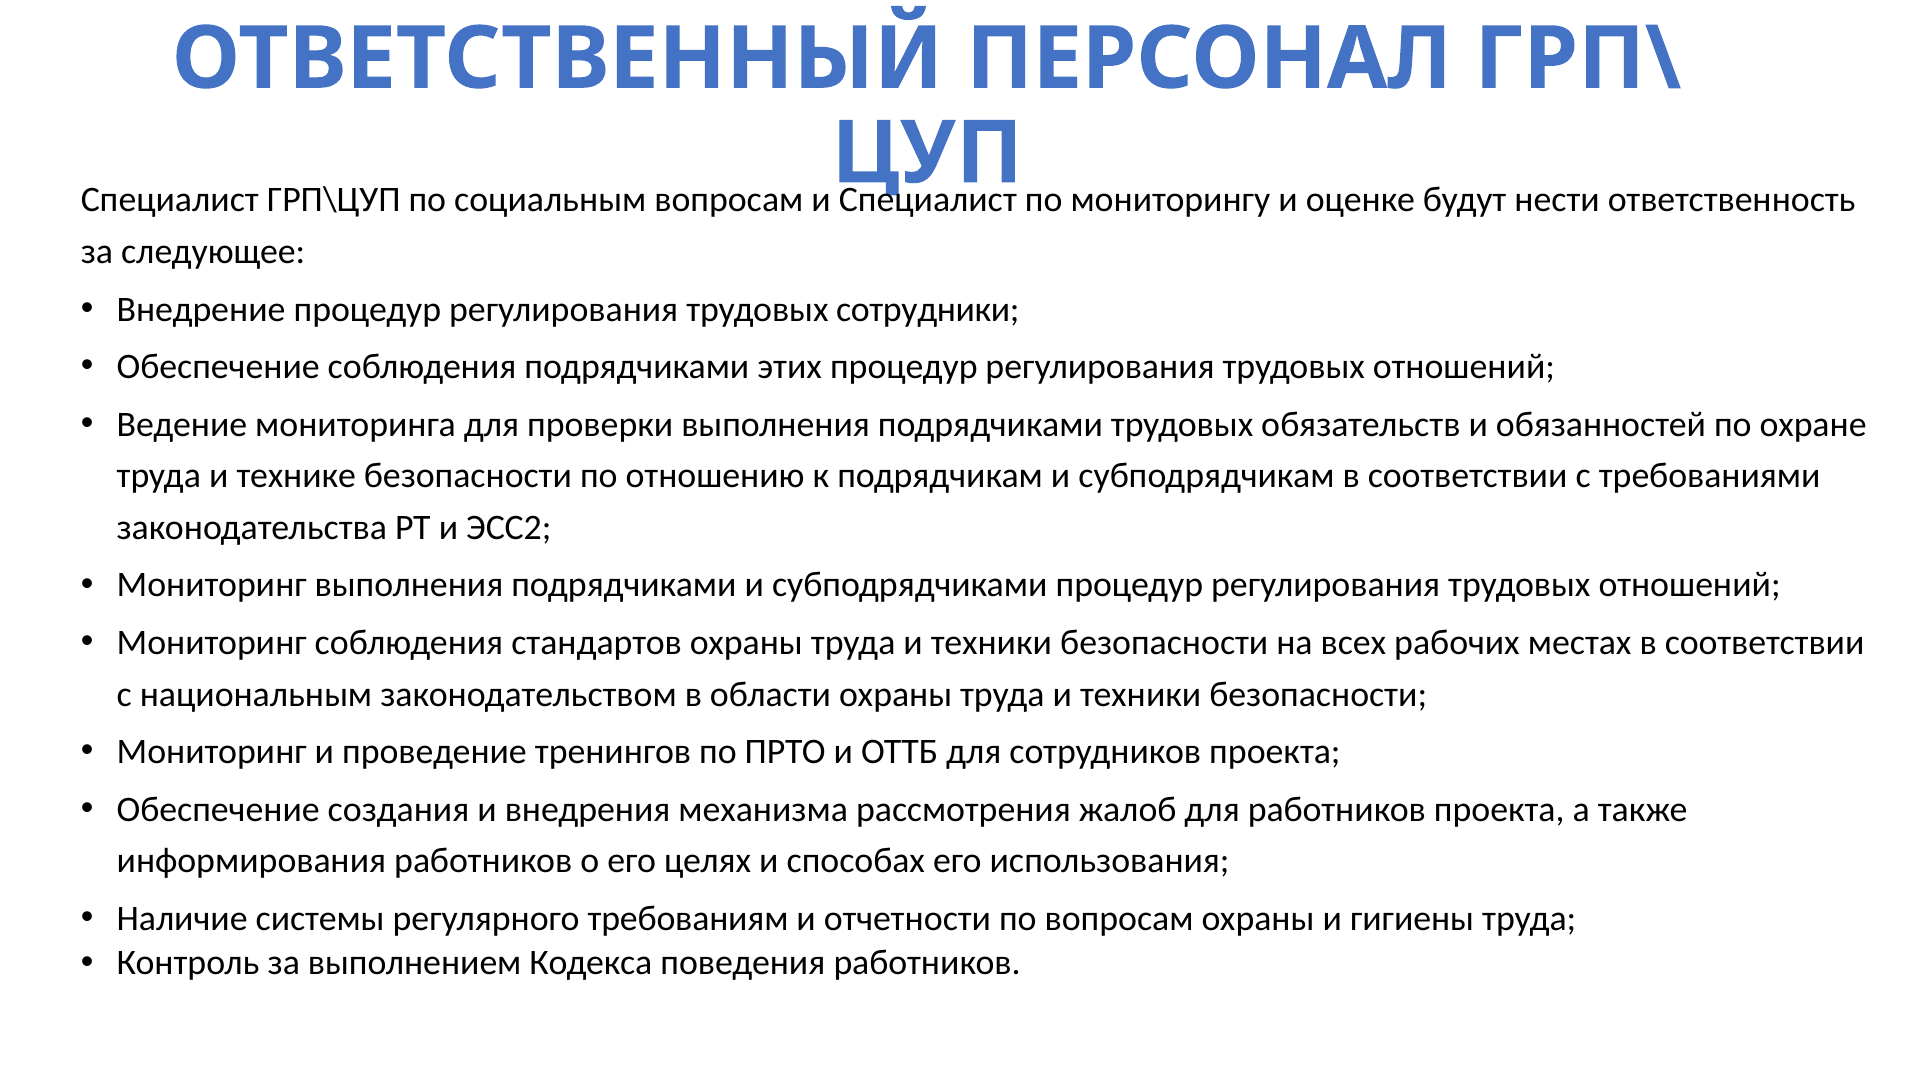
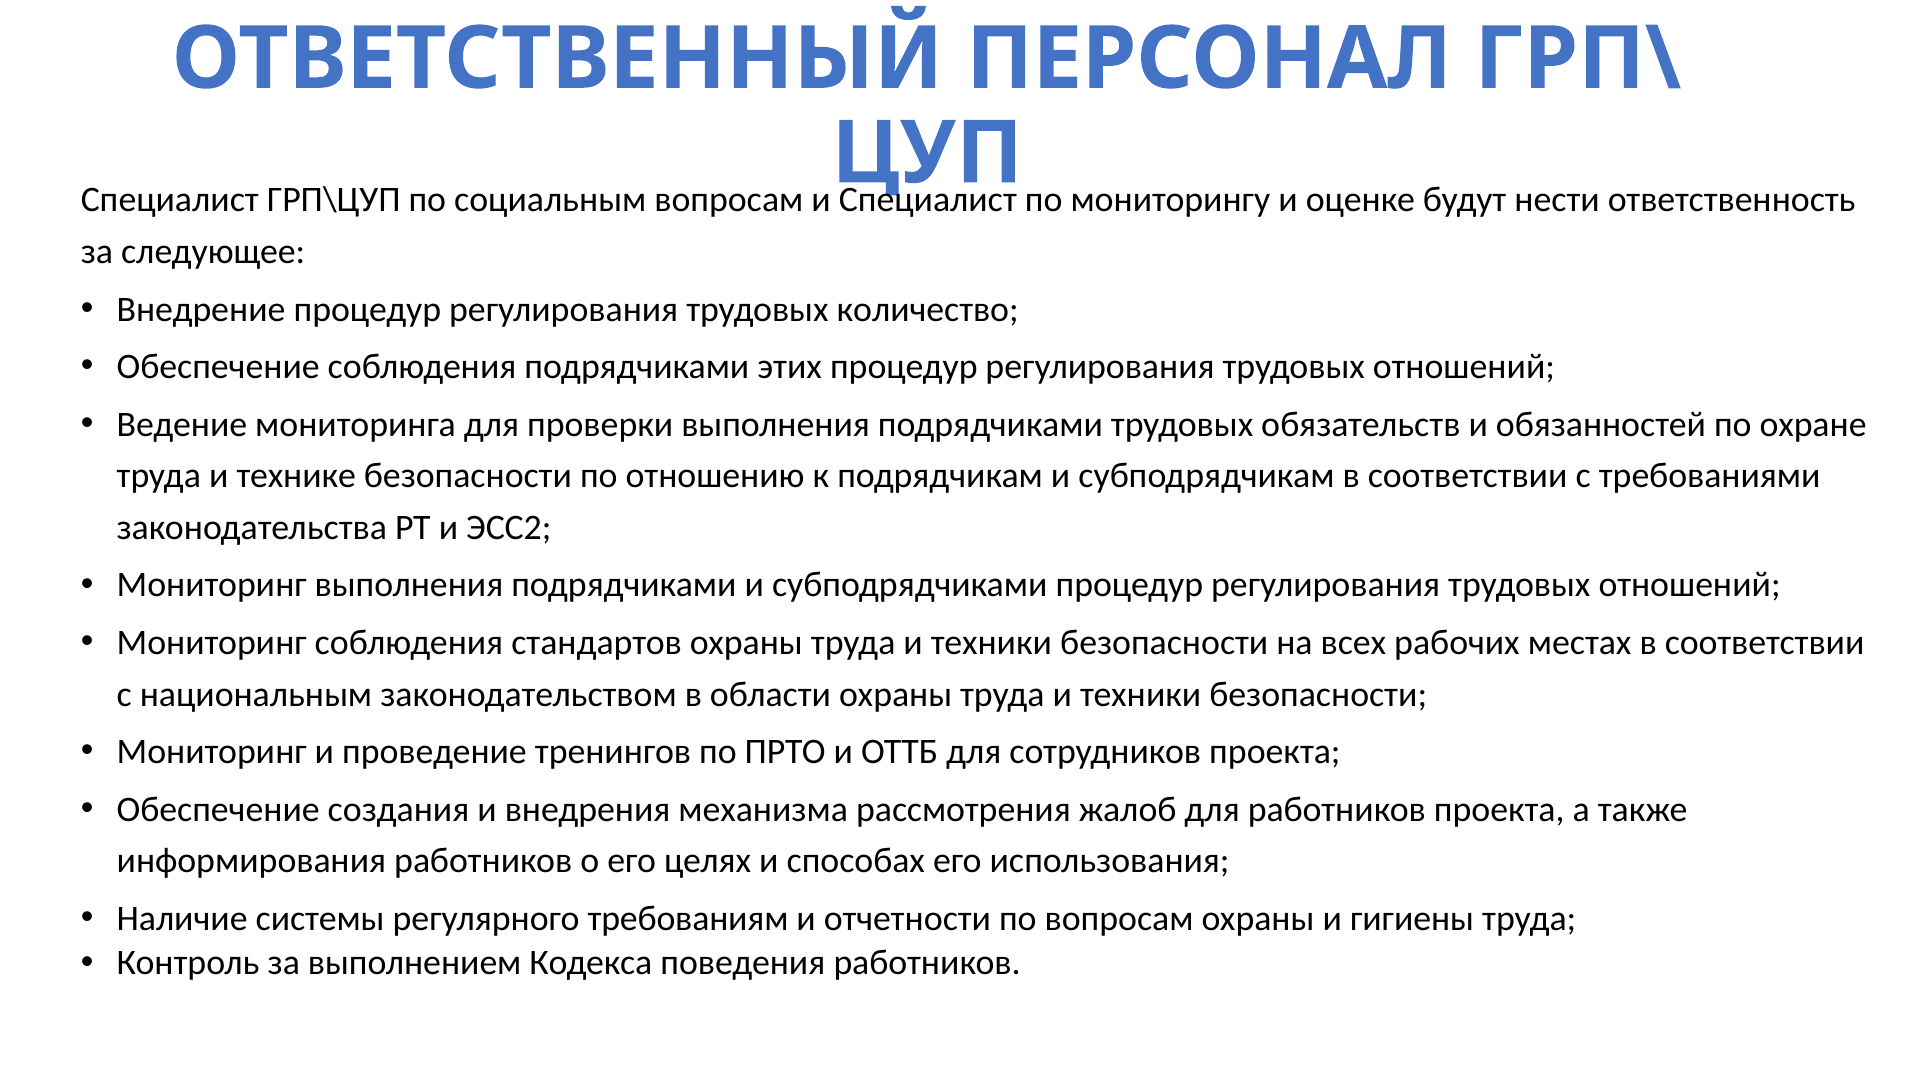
сотрудники: сотрудники -> количество (928, 309)
